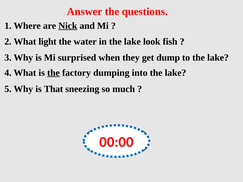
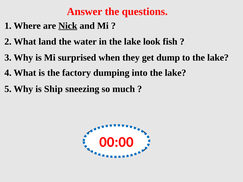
light: light -> land (47, 42)
the underline: present -> none (53, 73)
That: That -> Ship (53, 89)
